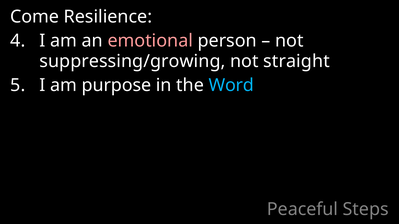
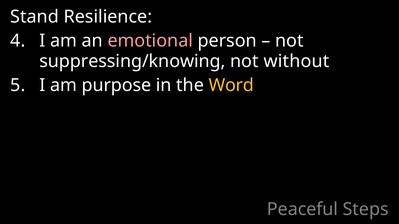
Come: Come -> Stand (35, 17)
suppressing/growing: suppressing/growing -> suppressing/knowing (132, 61)
straight: straight -> without (296, 61)
Word colour: light blue -> yellow (231, 85)
